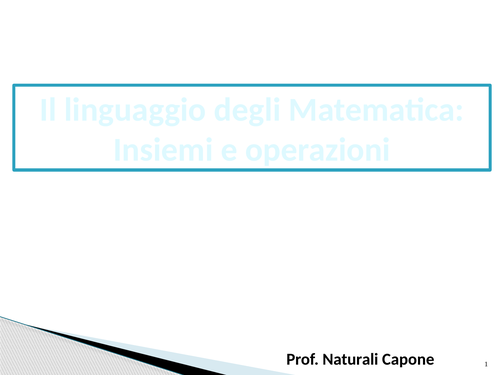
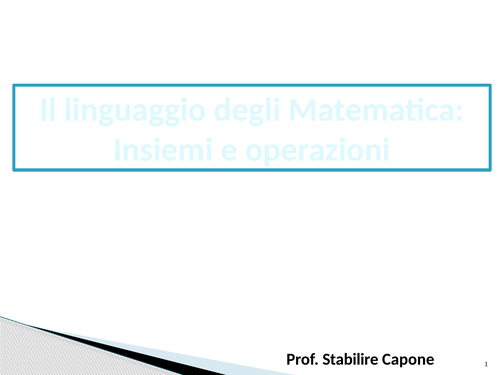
Naturali: Naturali -> Stabilire (350, 359)
